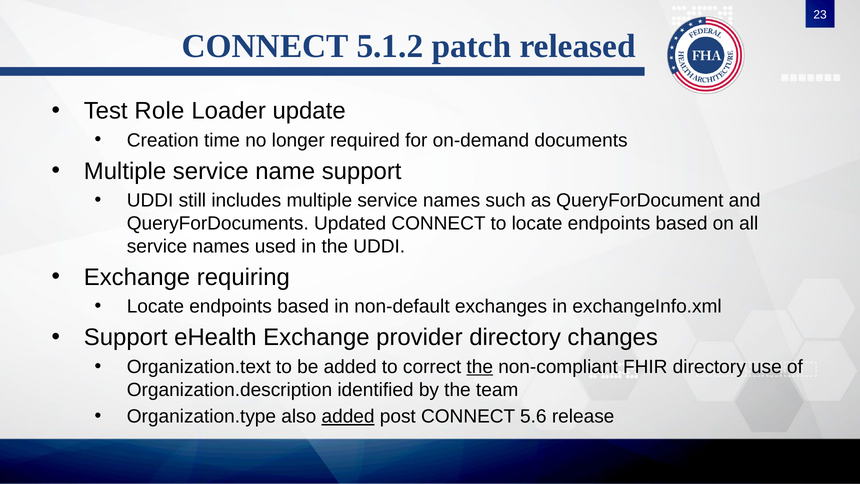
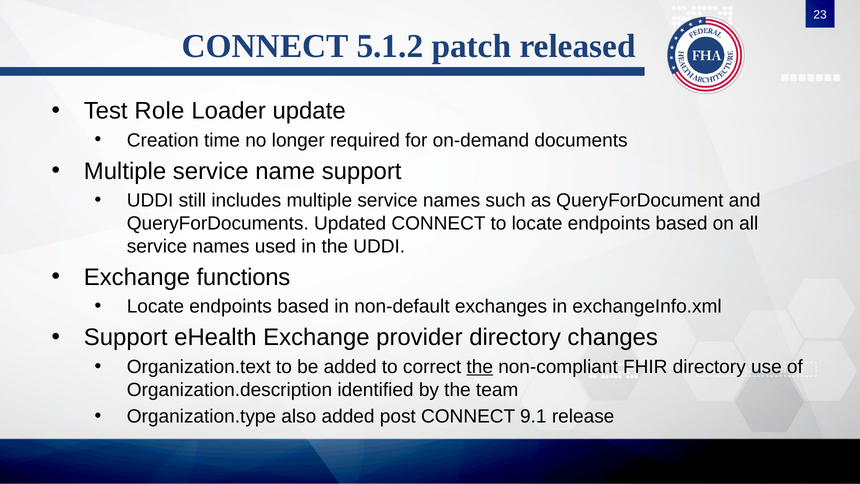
requiring: requiring -> functions (243, 277)
added underline: present -> none (348, 416)
5.6: 5.6 -> 9.1 (533, 416)
